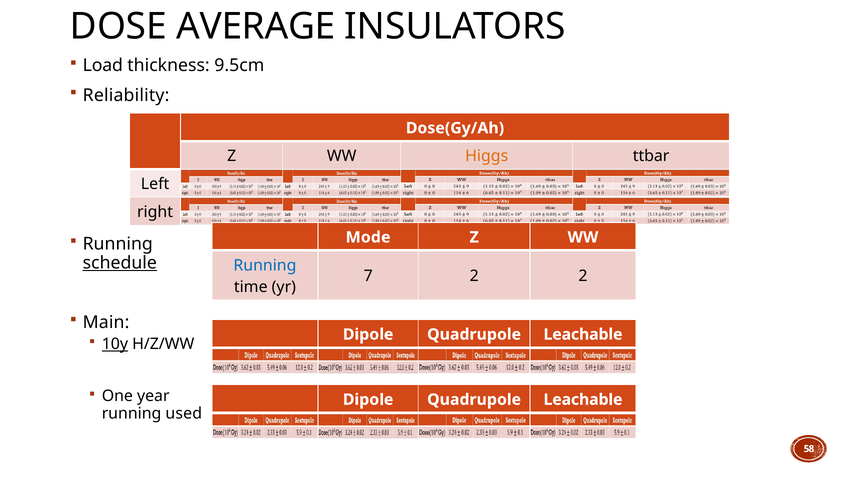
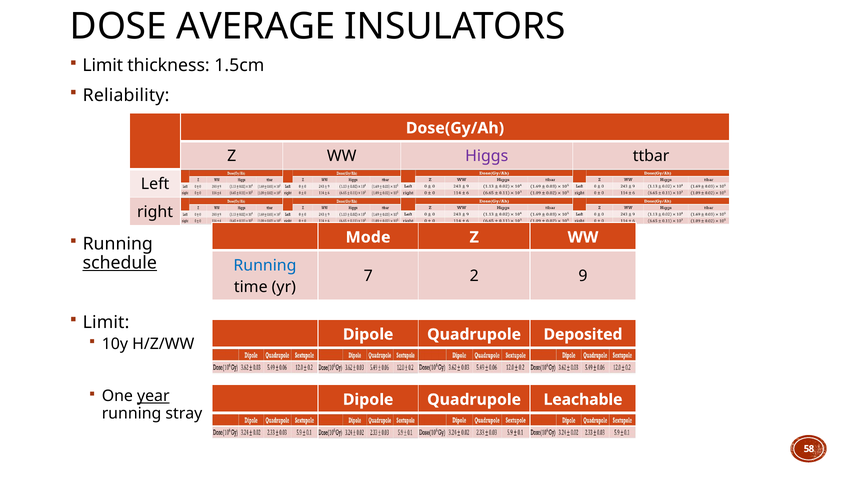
Load: Load -> Limit (103, 66)
9.5cm: 9.5cm -> 1.5cm (239, 66)
Higgs colour: orange -> purple (487, 156)
2 2: 2 -> 9 (583, 276)
Main: Main -> Limit (106, 322)
Leachable: Leachable -> Deposited (583, 334)
10y underline: present -> none (115, 344)
year underline: none -> present (153, 396)
used: used -> stray (184, 413)
